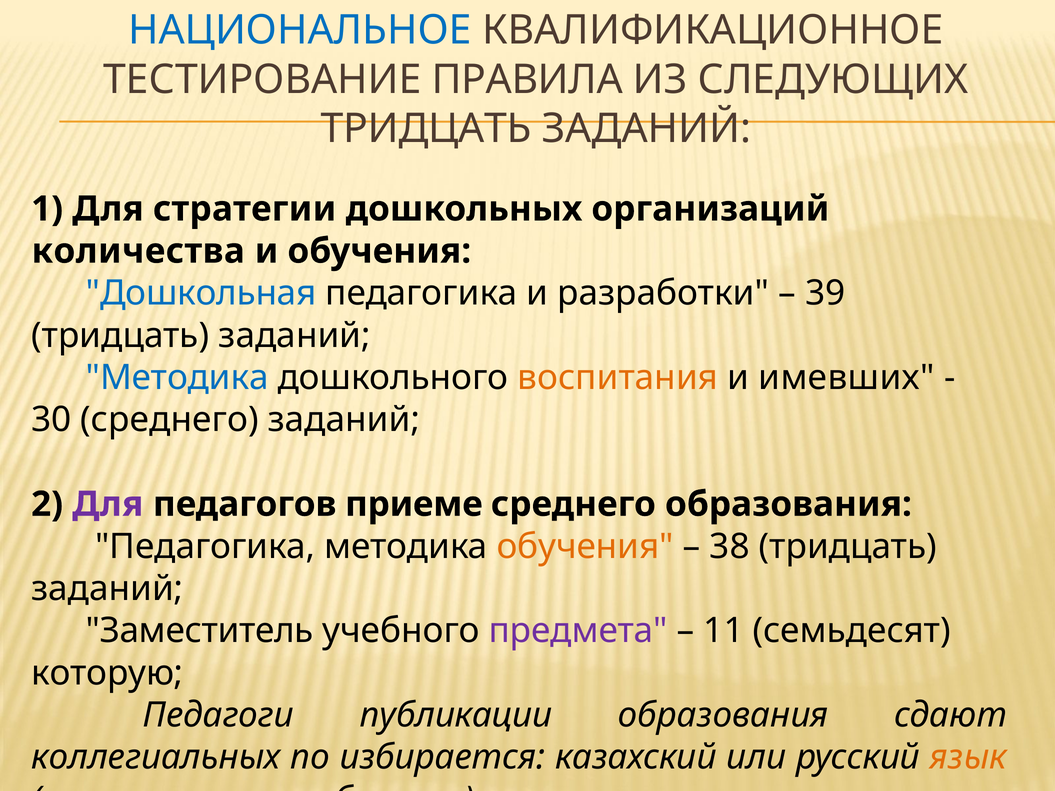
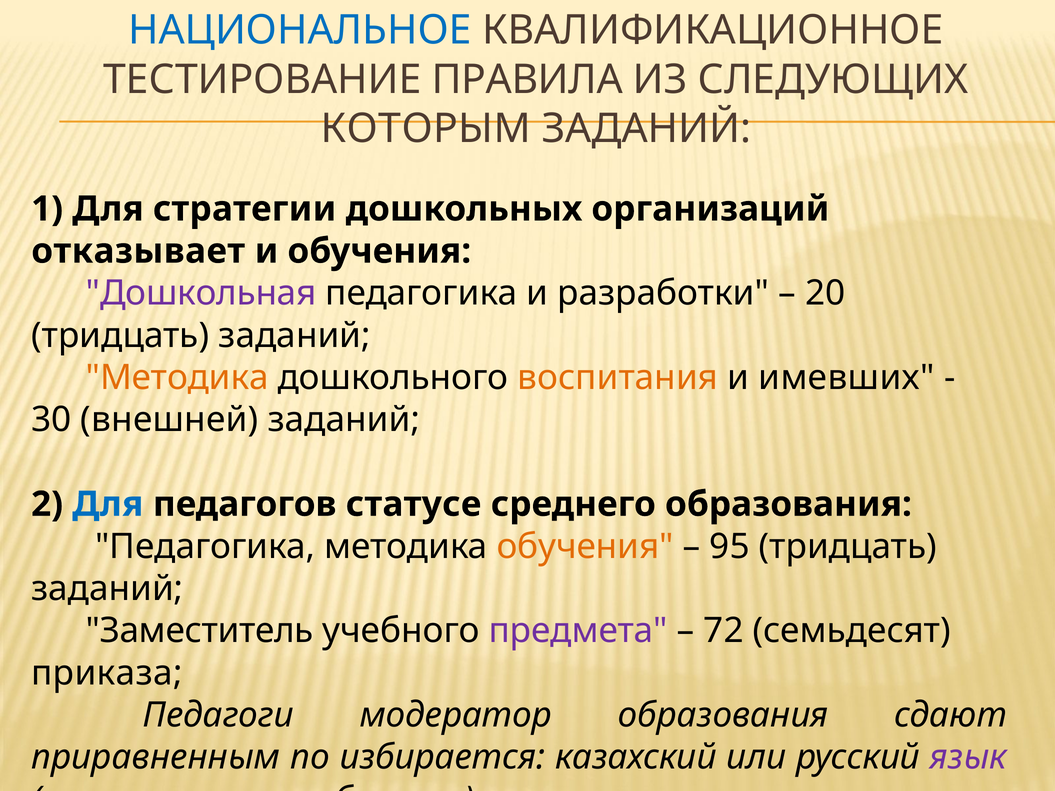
ТРИДЦАТЬ: ТРИДЦАТЬ -> КОТОРЫМ (426, 129)
количества: количества -> отказывает (138, 251)
Дошкольная colour: blue -> purple (201, 293)
39: 39 -> 20 (825, 293)
Методика colour: blue -> orange (177, 378)
30 среднего: среднего -> внешней (169, 420)
Для colour: purple -> blue (108, 504)
приеме: приеме -> статусе (414, 504)
38: 38 -> 95 (729, 547)
11: 11 -> 72 (724, 631)
которую: которую -> приказа (107, 673)
публикации: публикации -> модератор (456, 715)
коллегиальных: коллегиальных -> приравненным (156, 758)
язык colour: orange -> purple (968, 758)
